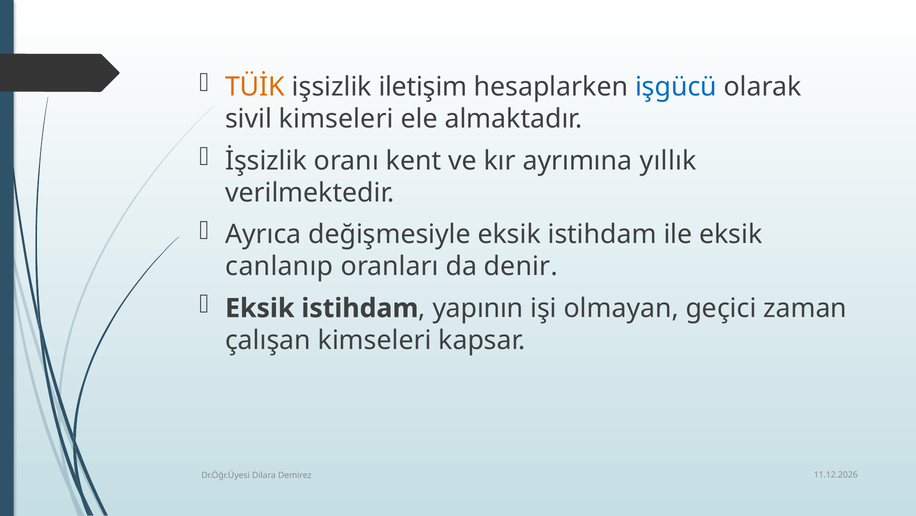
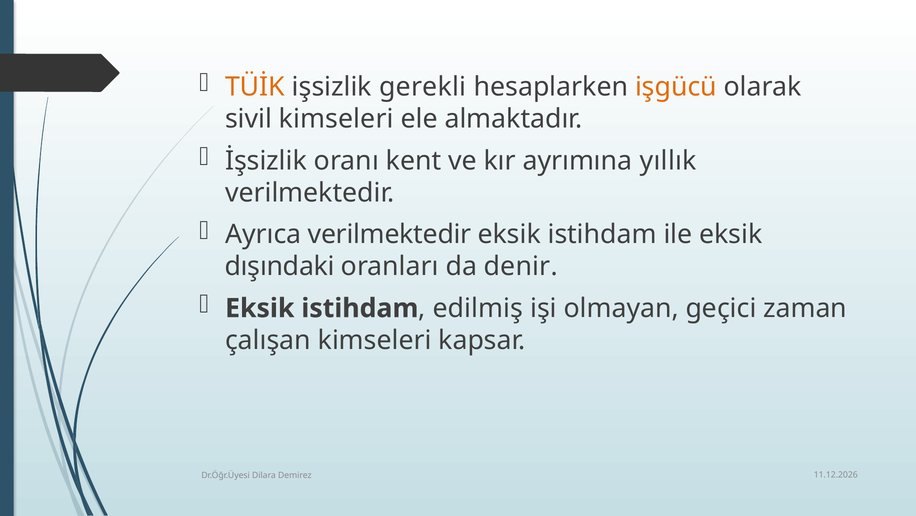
iletişim: iletişim -> gerekli (423, 87)
işgücü colour: blue -> orange (676, 87)
Ayrıca değişmesiyle: değişmesiyle -> verilmektedir (390, 234)
canlanıp: canlanıp -> dışındaki (280, 266)
yapının: yapının -> edilmiş (478, 308)
